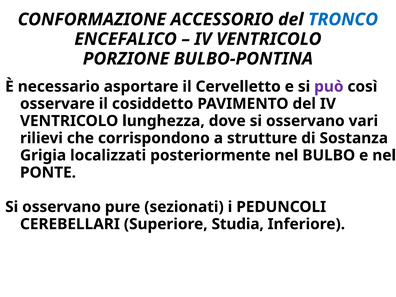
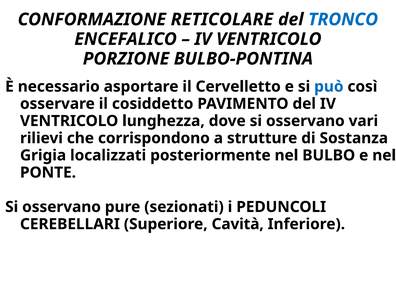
ACCESSORIO: ACCESSORIO -> RETICOLARE (222, 19)
può colour: purple -> blue (329, 87)
Studia: Studia -> Cavità (238, 224)
